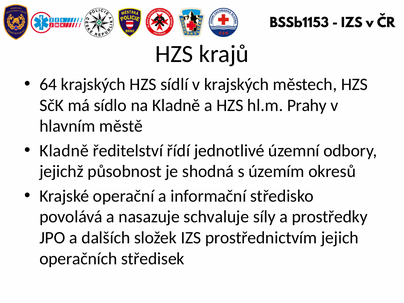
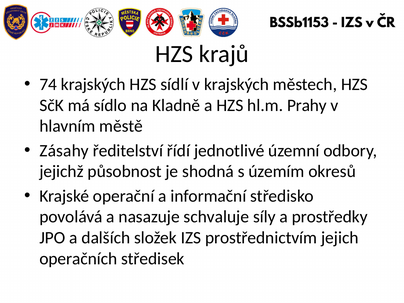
64: 64 -> 74 (48, 84)
Kladně: Kladně -> Zásahy (64, 151)
